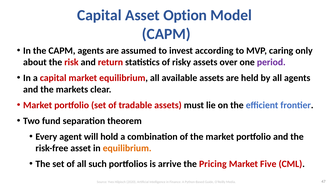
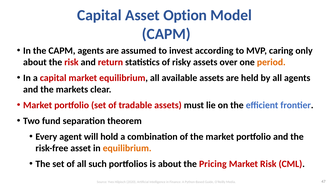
period colour: purple -> orange (271, 62)
is arrive: arrive -> about (170, 164)
Market Five: Five -> Risk (268, 164)
